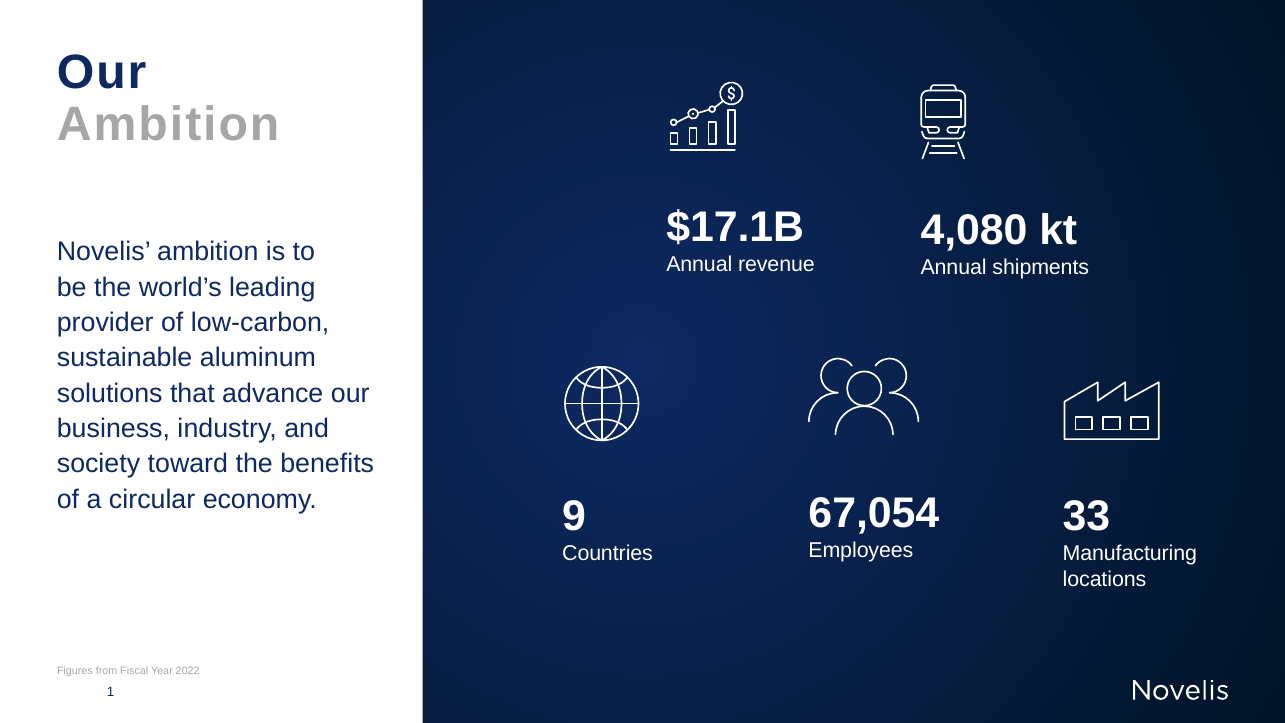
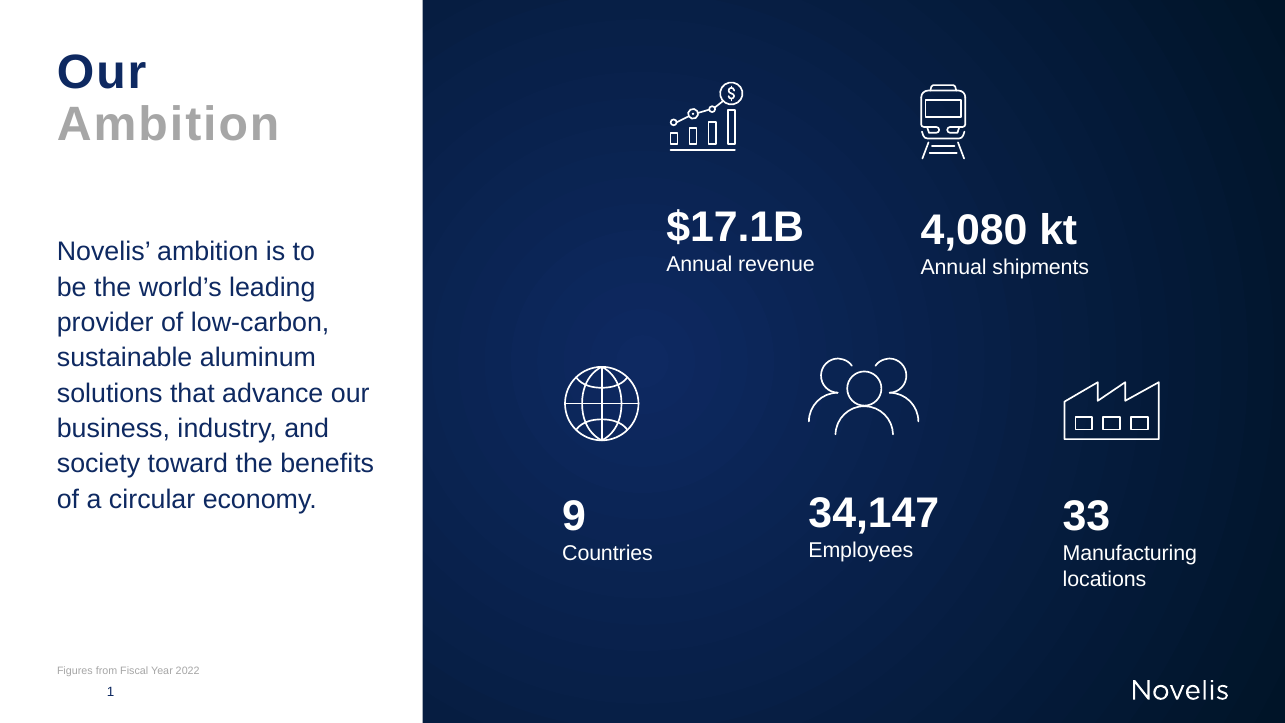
67,054: 67,054 -> 34,147 (874, 514)
